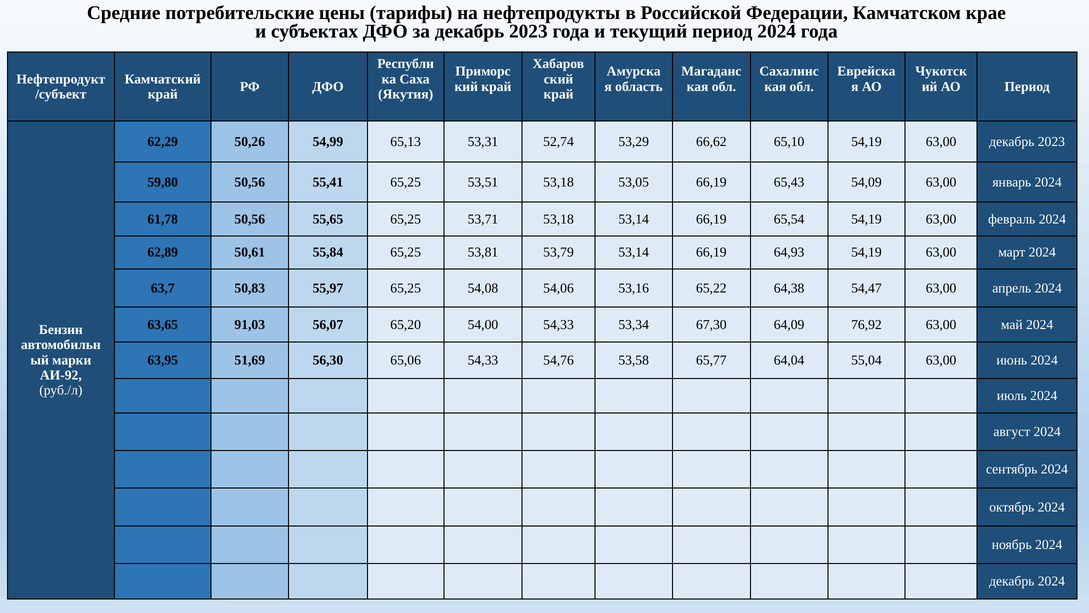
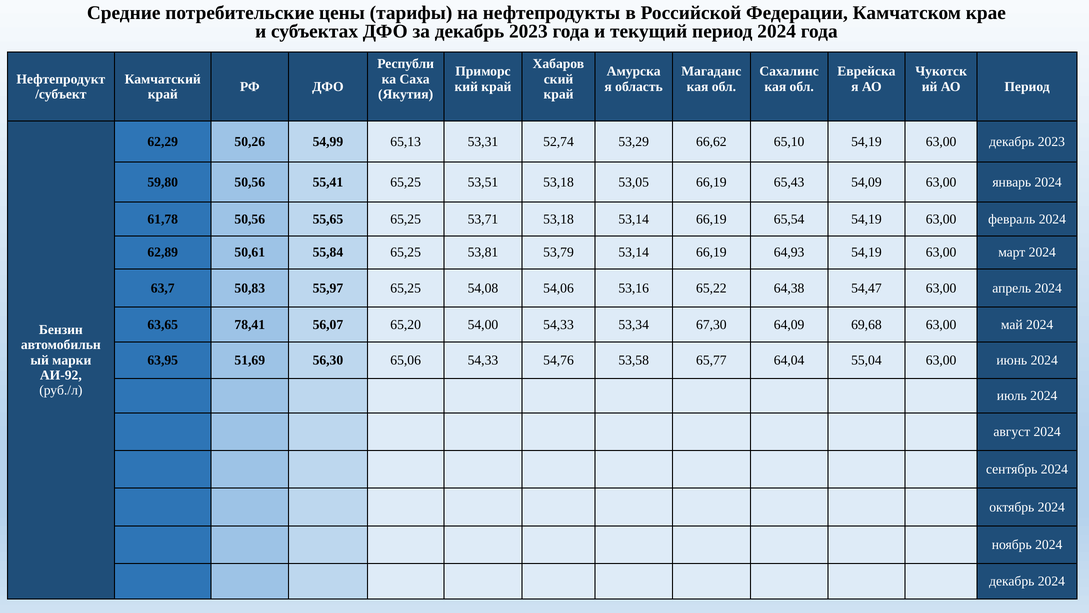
91,03: 91,03 -> 78,41 (250, 324)
76,92: 76,92 -> 69,68 (866, 324)
